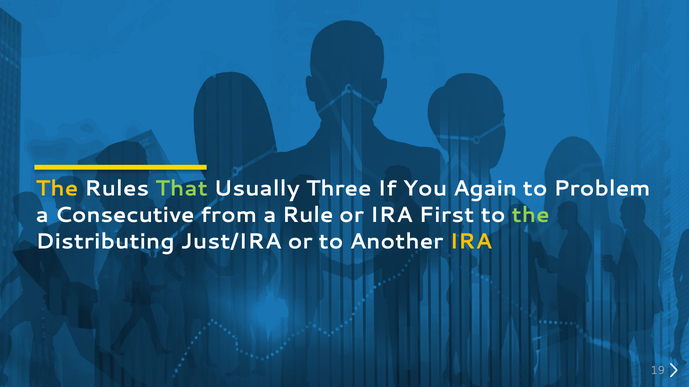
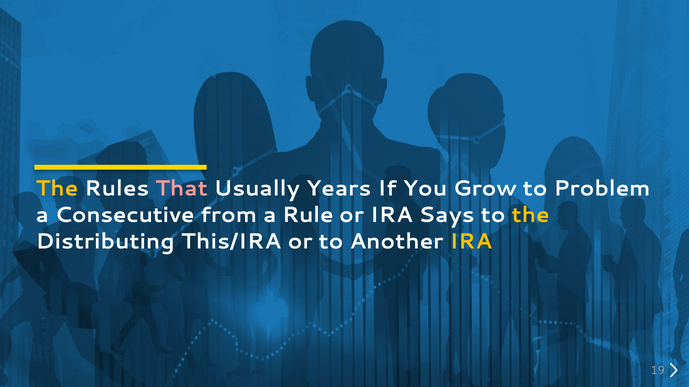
That colour: light green -> pink (181, 189)
Three: Three -> Years (338, 189)
Again: Again -> Grow (485, 189)
First: First -> Says (447, 215)
the colour: light green -> yellow (531, 215)
Just/IRA: Just/IRA -> This/IRA (231, 242)
